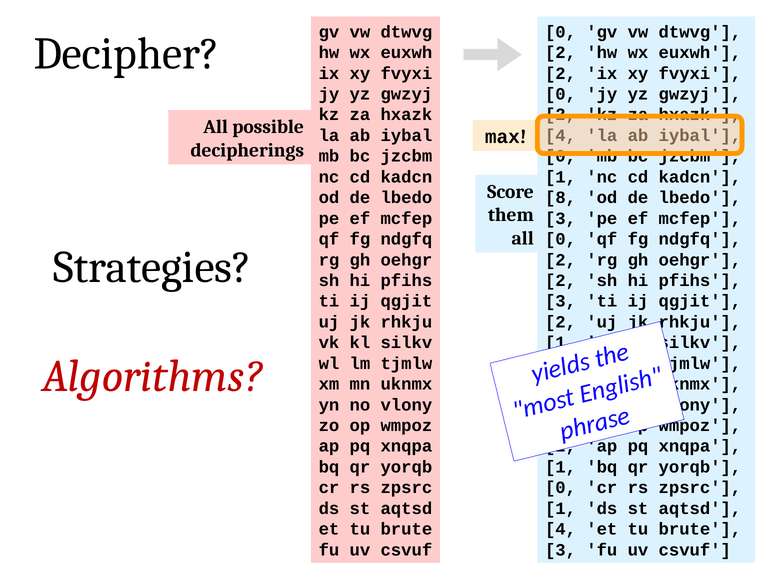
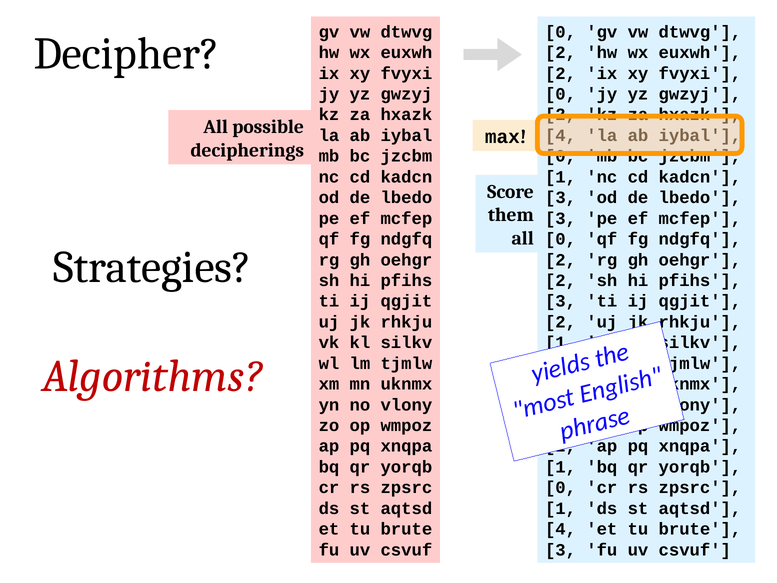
8: 8 -> 3 (561, 198)
